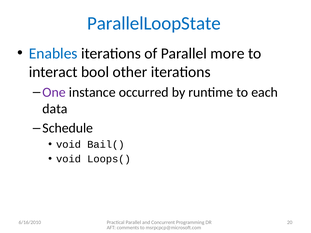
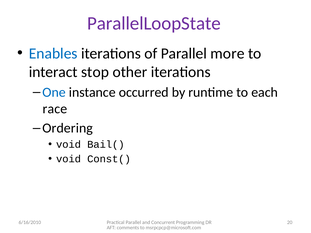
ParallelLoopState colour: blue -> purple (154, 23)
bool: bool -> stop (95, 72)
One colour: purple -> blue (54, 92)
data: data -> race (55, 109)
Schedule: Schedule -> Ordering (68, 128)
Loops(: Loops( -> Const( (109, 159)
